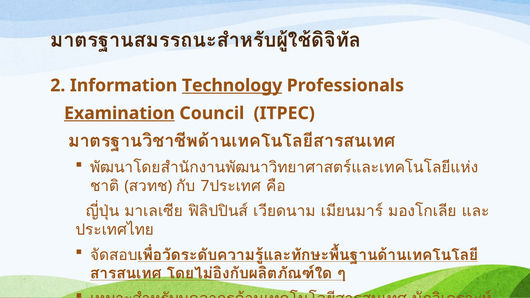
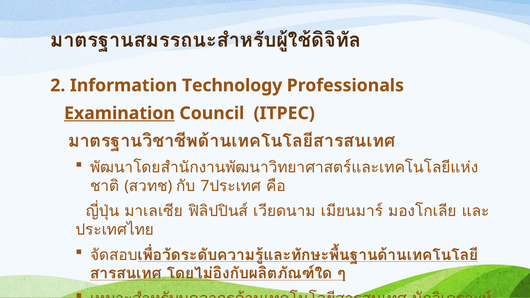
Technology underline: present -> none (232, 85)
